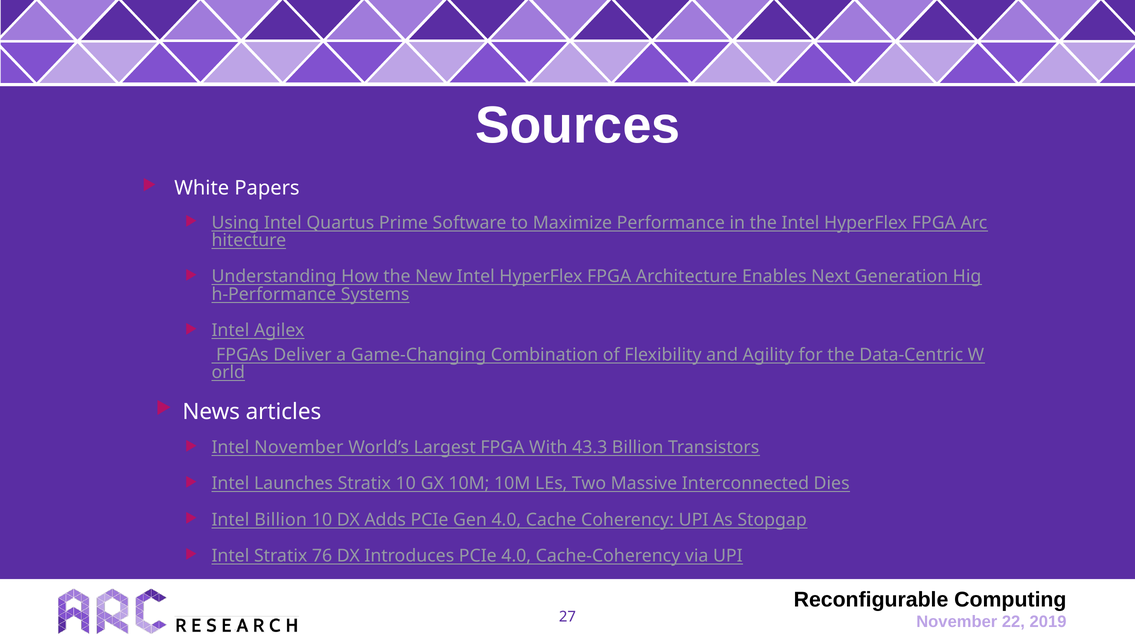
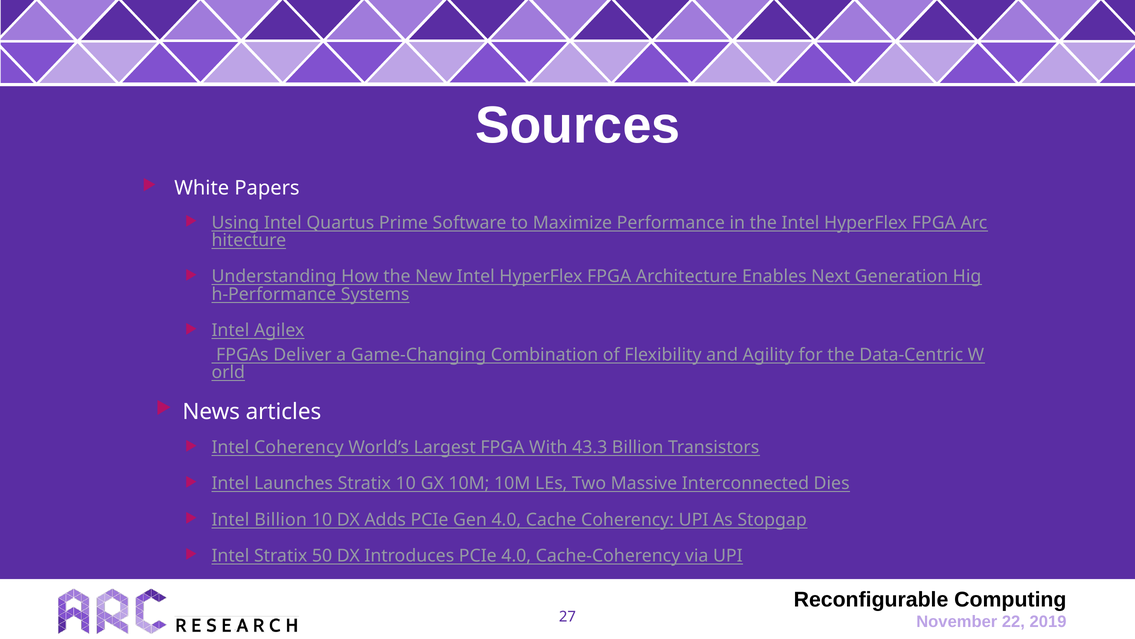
Intel November: November -> Coherency (299, 447)
76: 76 -> 50 (322, 555)
